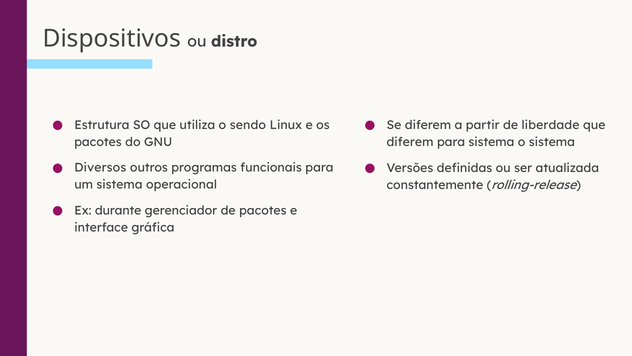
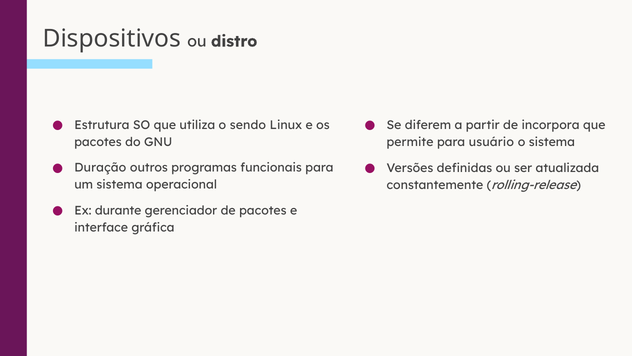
liberdade: liberdade -> incorpora (551, 125)
diferem: diferem -> permite (410, 142)
para sistema: sistema -> usuário (491, 142)
Diversos: Diversos -> Duração (100, 168)
